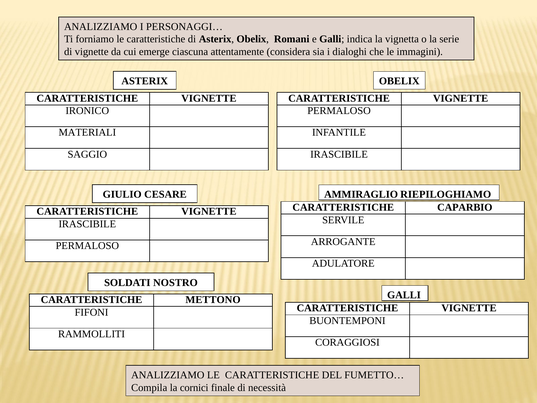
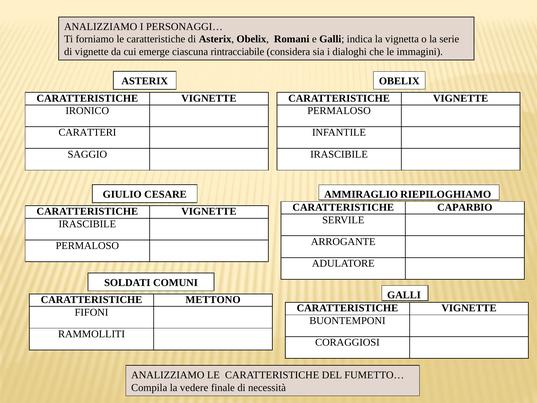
attentamente: attentamente -> rintracciabile (237, 52)
MATERIALI: MATERIALI -> CARATTERI (87, 132)
NOSTRO: NOSTRO -> COMUNI (175, 282)
cornici: cornici -> vedere (194, 387)
